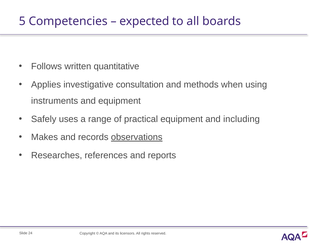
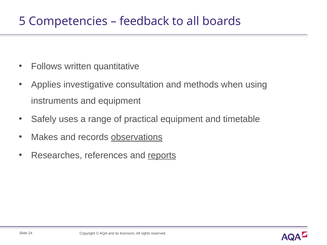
expected: expected -> feedback (144, 21)
including: including -> timetable (242, 119)
reports underline: none -> present (162, 156)
